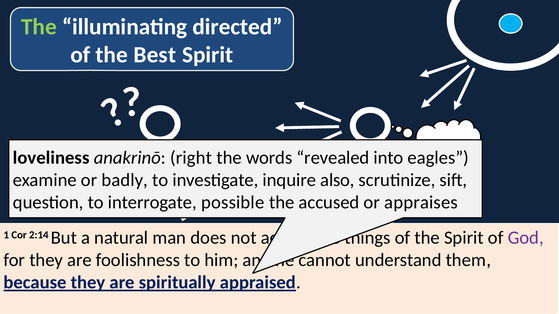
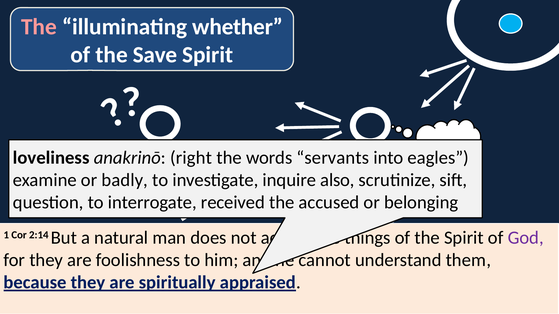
The colour: light green -> pink (39, 27)
directed: directed -> whether (238, 27)
Best: Best -> Save (155, 55)
revealed: revealed -> servants (333, 158)
possible: possible -> received (233, 203)
appraises: appraises -> belonging (421, 203)
